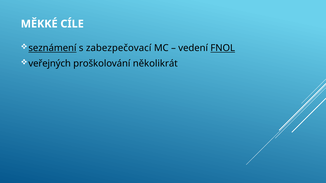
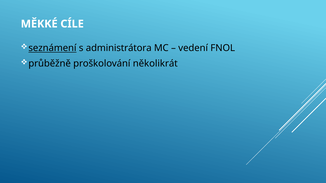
zabezpečovací: zabezpečovací -> administrátora (119, 48)
FNOL underline: present -> none (223, 48)
veřejných: veřejných -> průběžně (50, 64)
